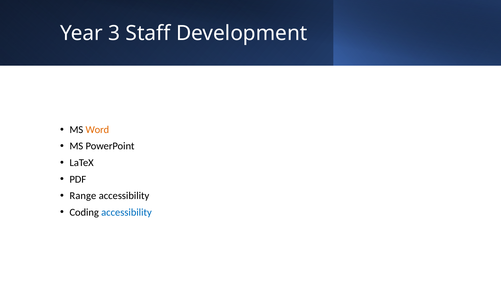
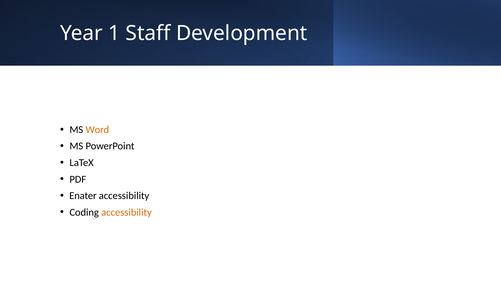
3: 3 -> 1 (114, 33)
Range: Range -> Enater (83, 196)
accessibility colour: blue -> orange (126, 212)
